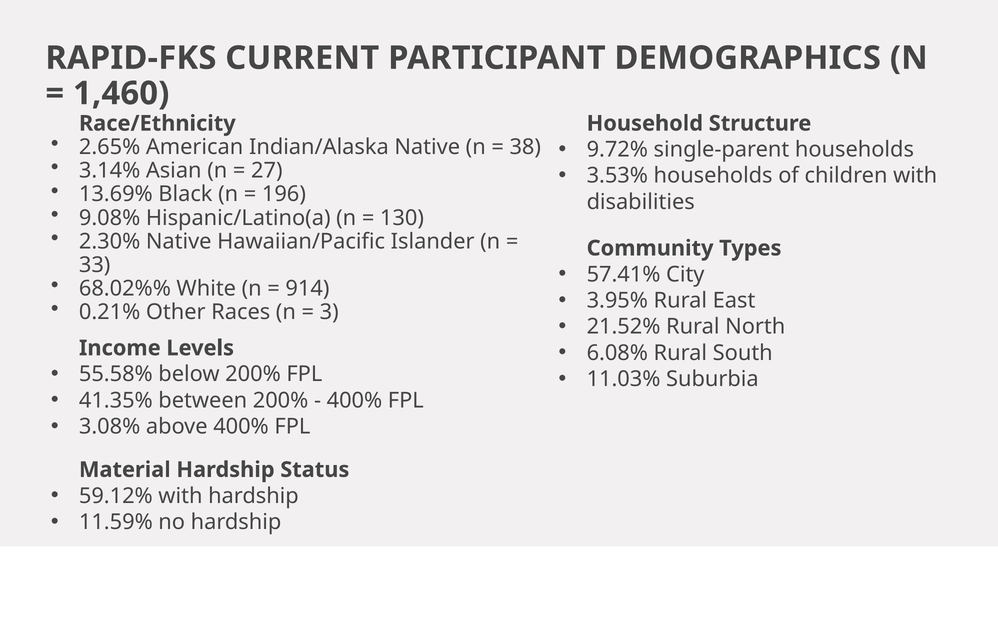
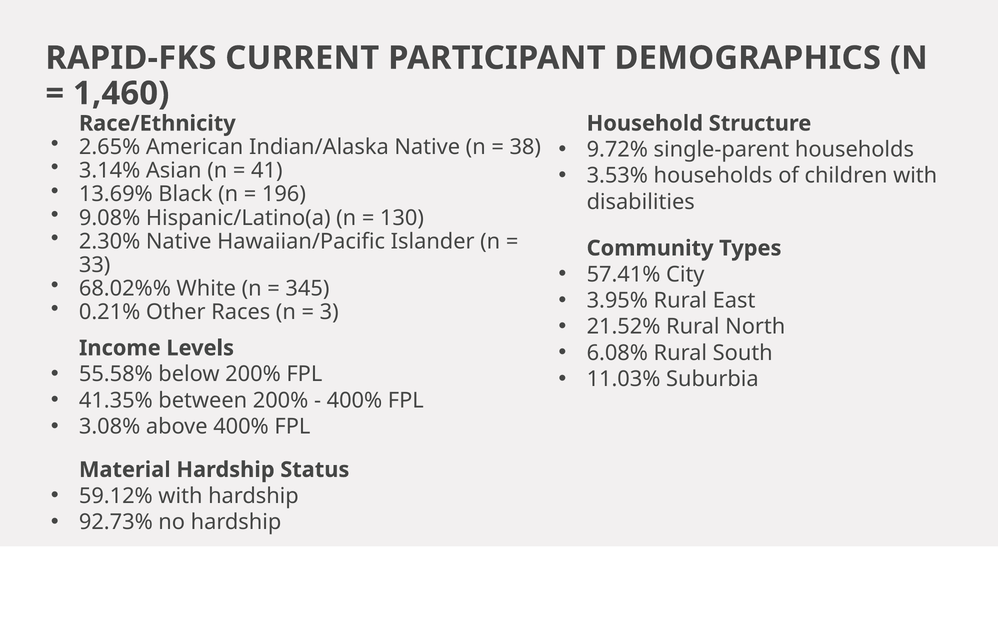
27: 27 -> 41 (267, 171)
914: 914 -> 345 (307, 288)
11.59%: 11.59% -> 92.73% (116, 522)
